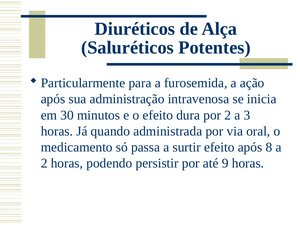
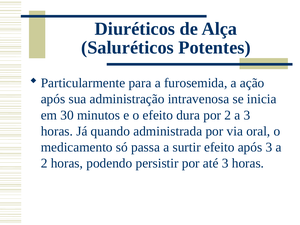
após 8: 8 -> 3 (269, 147)
até 9: 9 -> 3 (225, 163)
